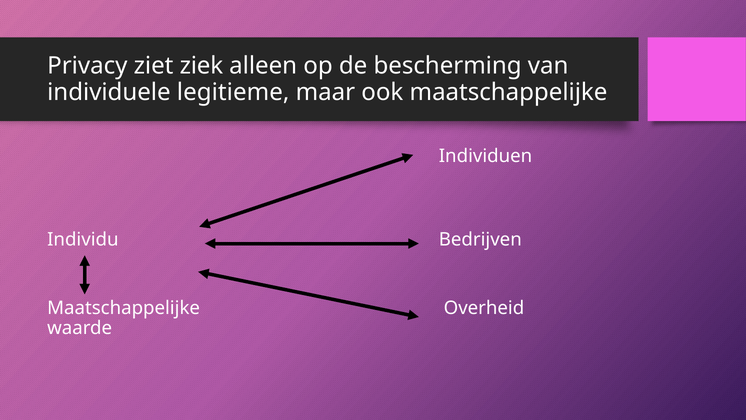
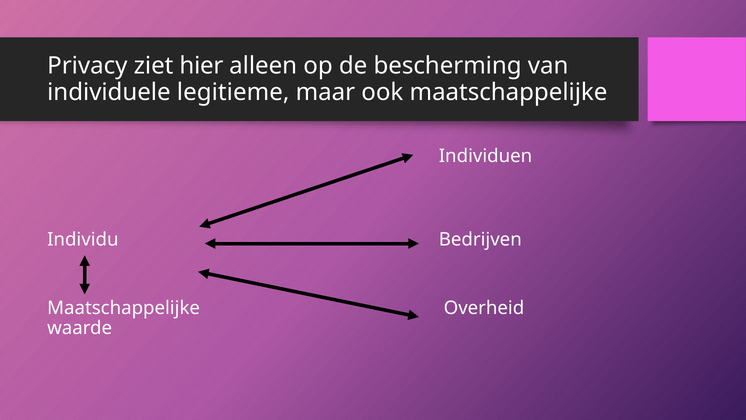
ziek: ziek -> hier (201, 66)
